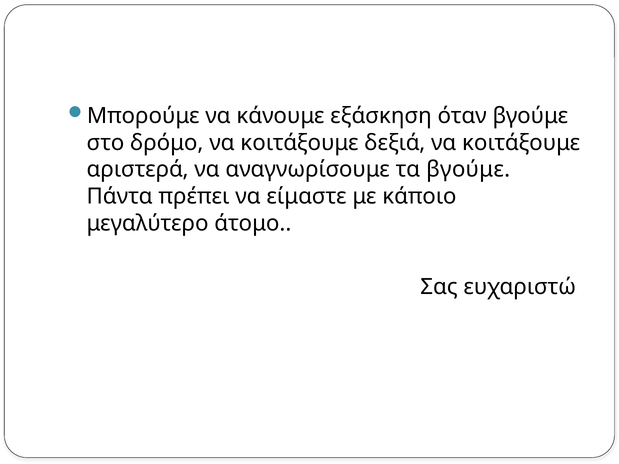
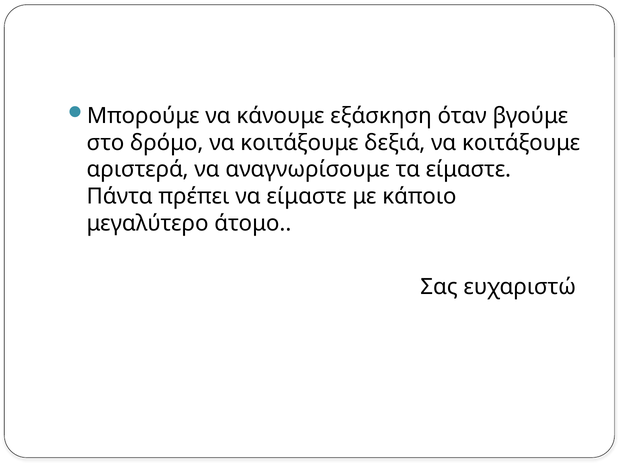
τα βγούμε: βγούμε -> είμαστε (468, 170)
